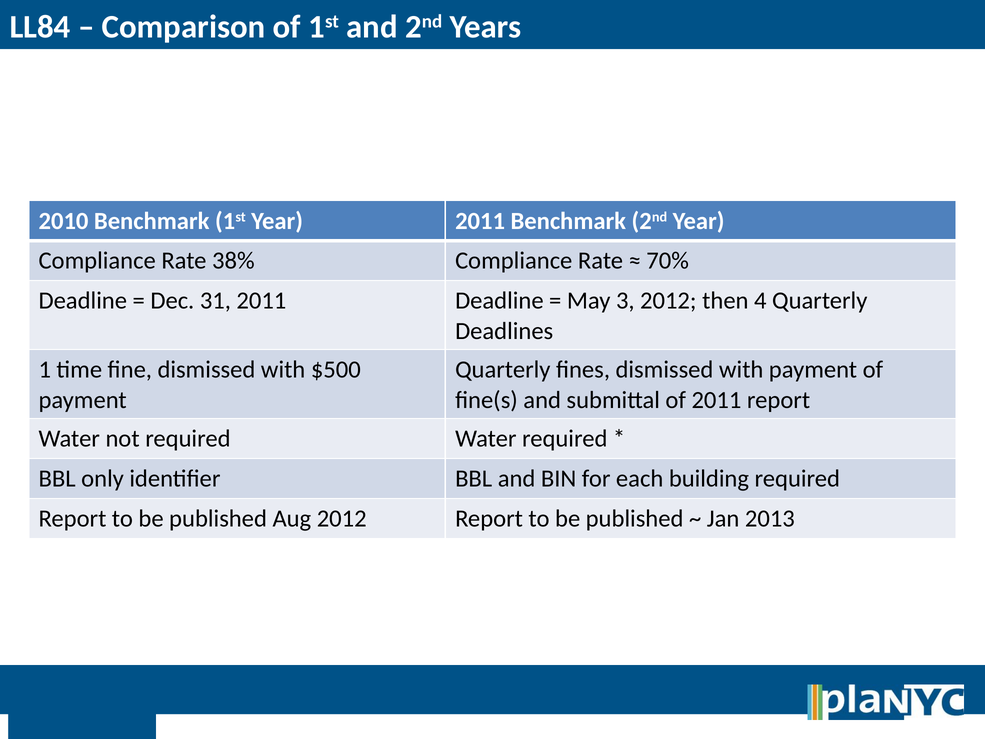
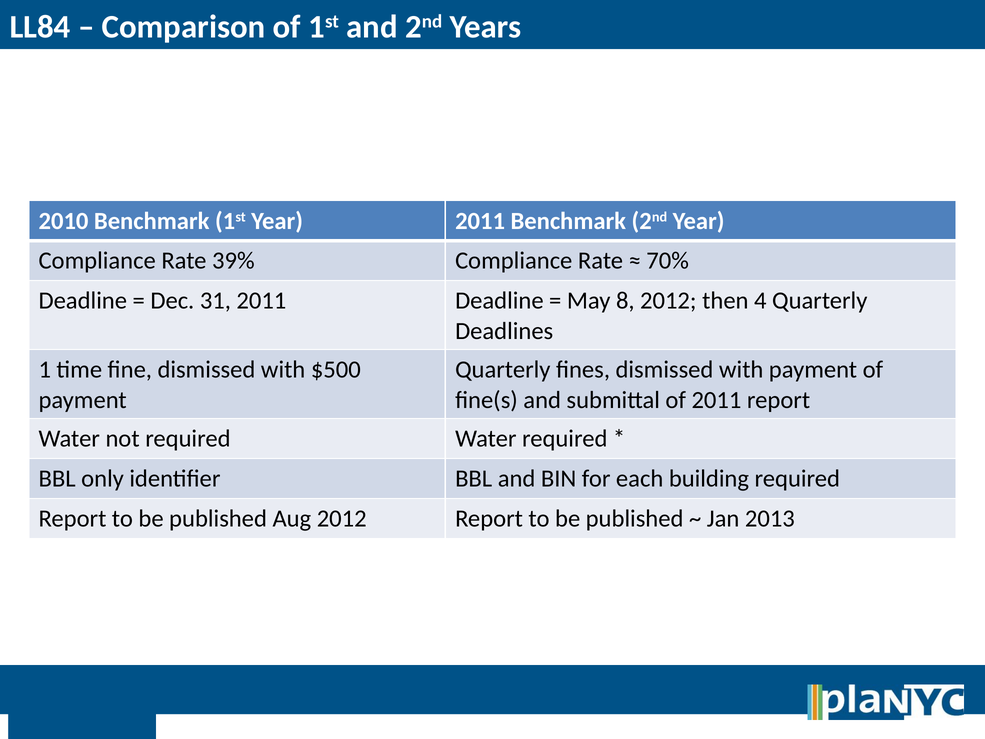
38%: 38% -> 39% (233, 261)
3: 3 -> 8 (625, 301)
